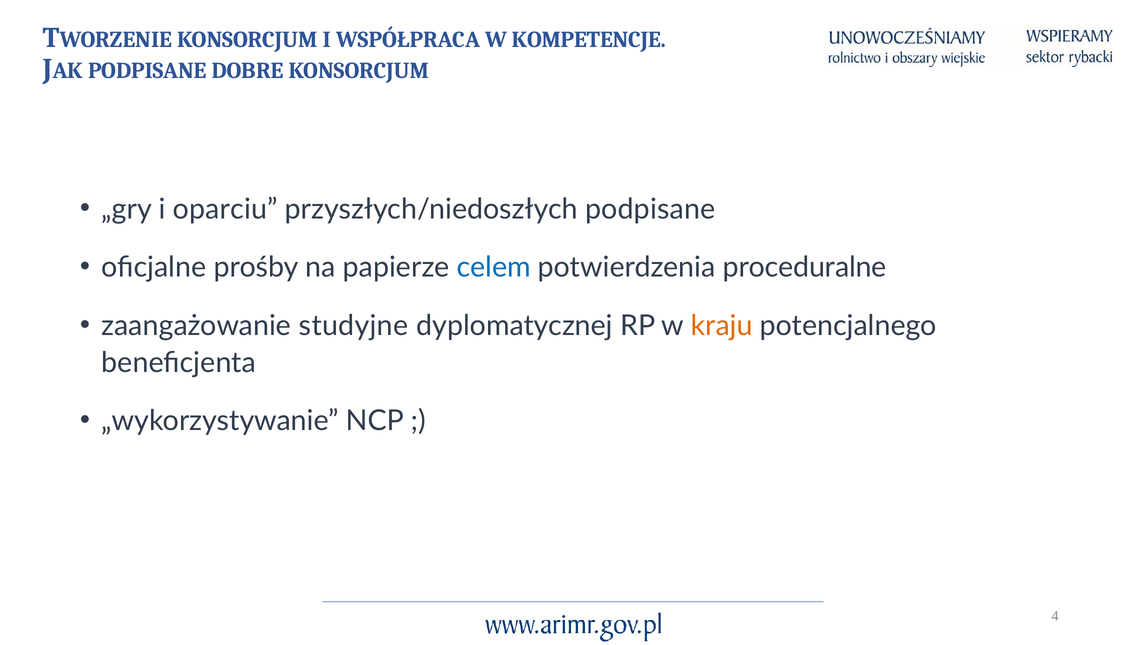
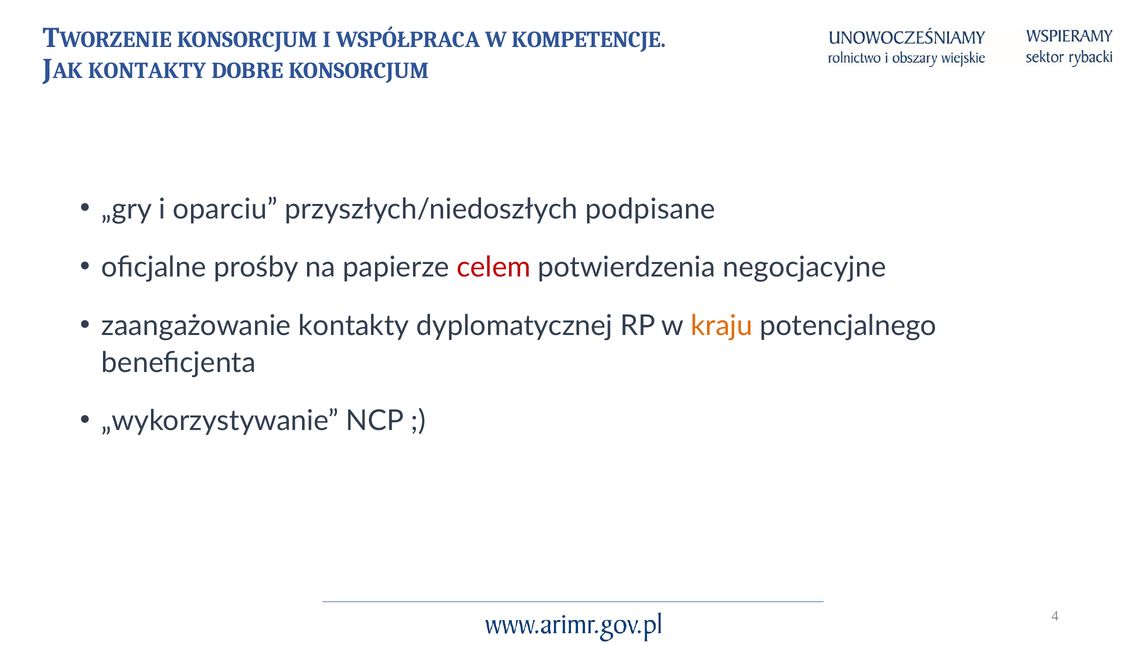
PODPISANE: PODPISANE -> KONTAKTY (147, 71)
celem colour: blue -> red (494, 267)
proceduralne: proceduralne -> negocjacyjne (805, 267)
zaangażowanie studyjne: studyjne -> kontakty (354, 326)
